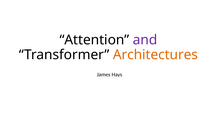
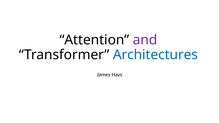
Architectures colour: orange -> blue (155, 55)
